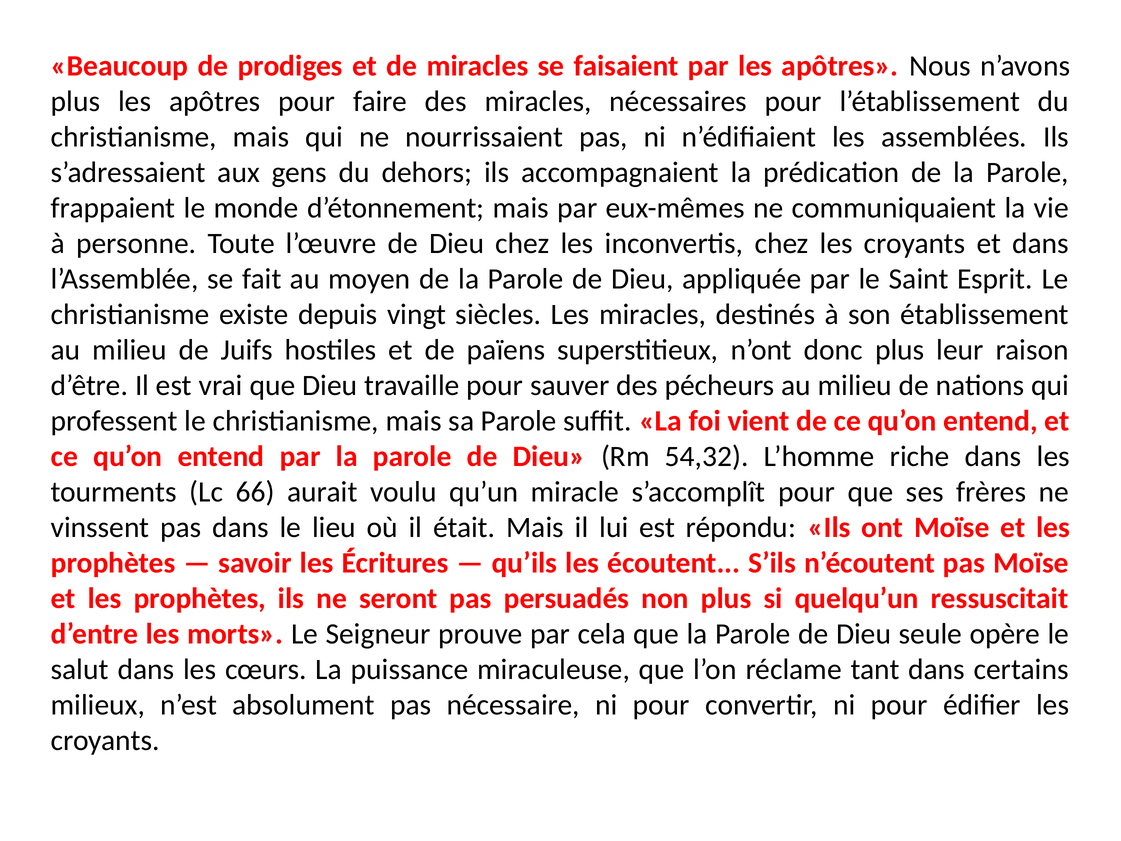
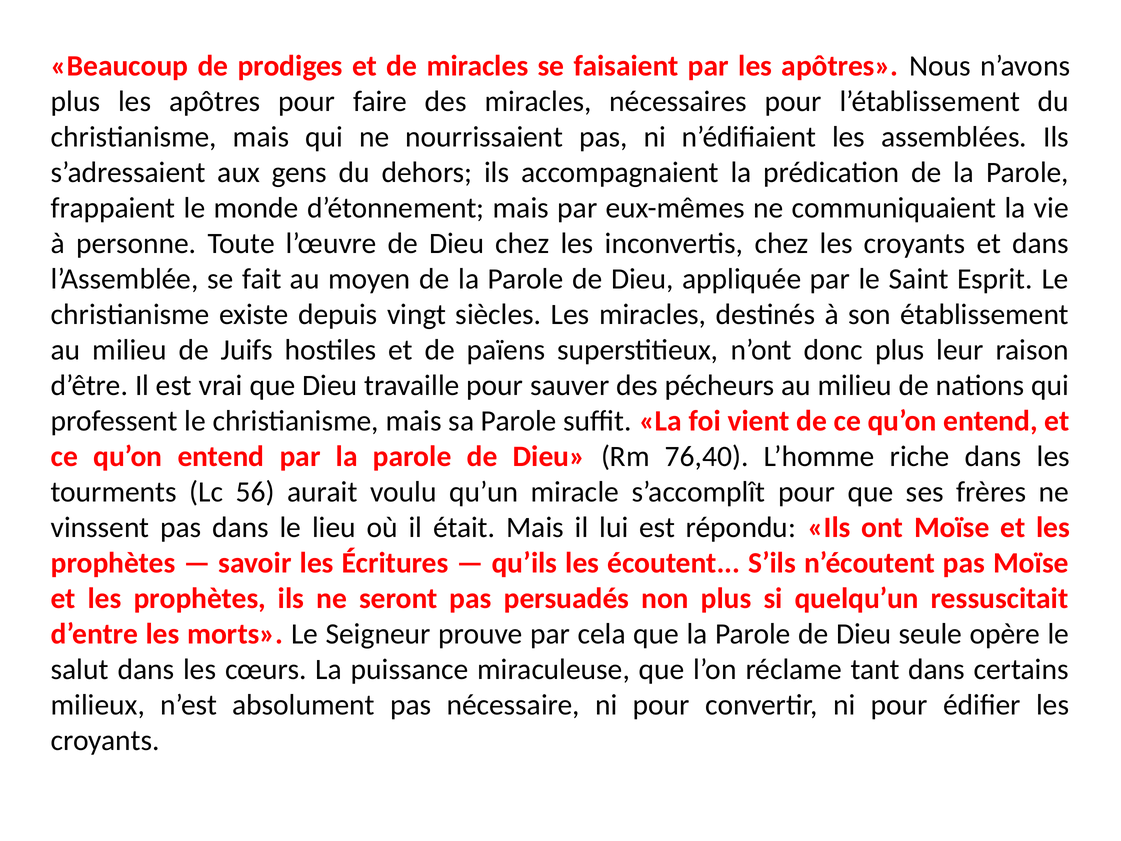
54,32: 54,32 -> 76,40 (707, 457)
66: 66 -> 56 (255, 492)
